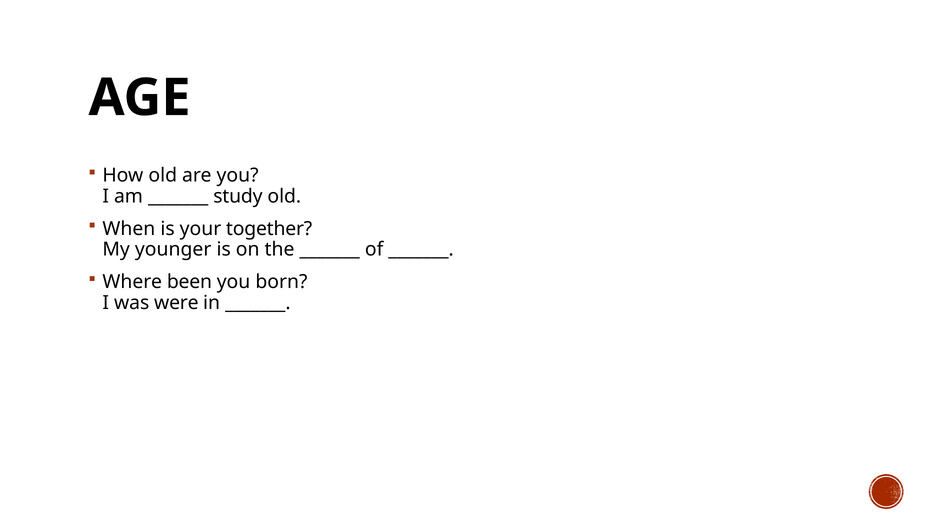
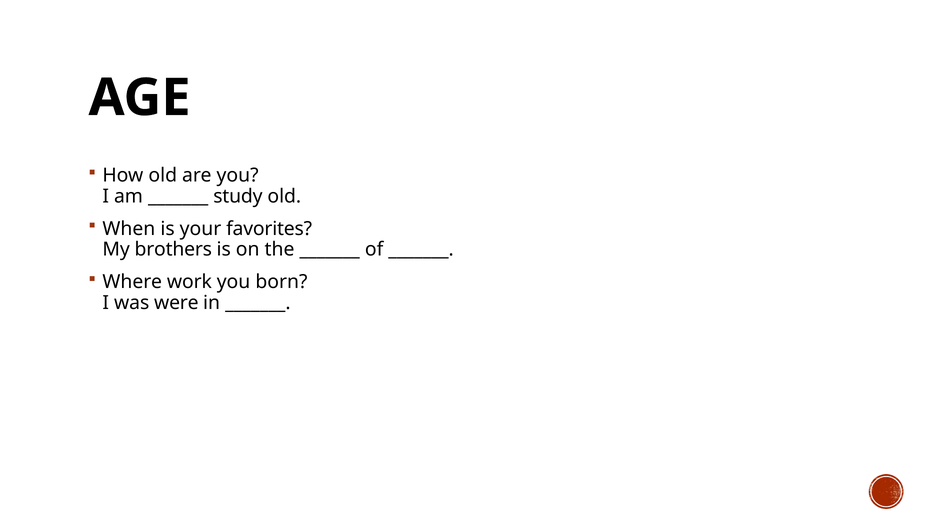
together: together -> favorites (269, 229)
younger: younger -> brothers (173, 250)
been: been -> work (189, 282)
